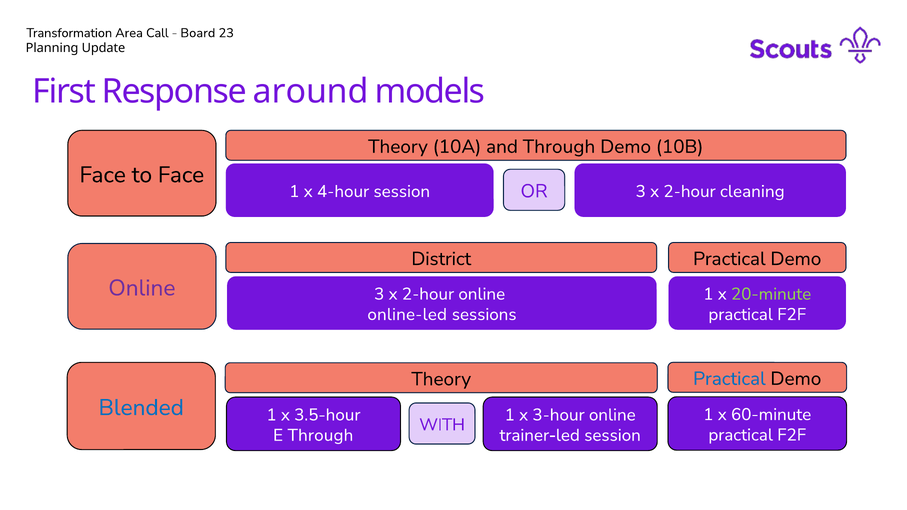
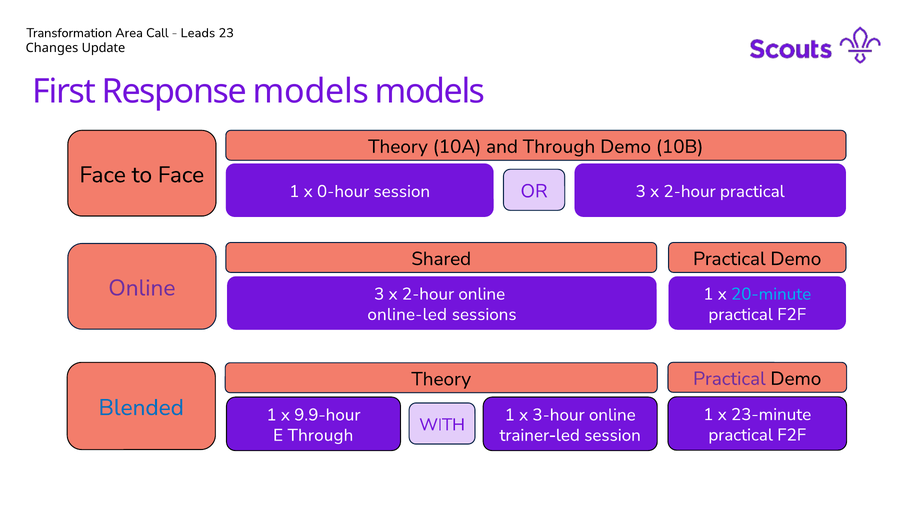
Board: Board -> Leads (198, 33)
Planning: Planning -> Changes (52, 48)
Response around: around -> models (311, 92)
4-hour: 4-hour -> 0-hour (343, 191)
2-hour cleaning: cleaning -> practical (752, 191)
District: District -> Shared (441, 259)
20-minute colour: light green -> light blue (771, 294)
Practical colour: blue -> purple (729, 379)
3.5-hour: 3.5-hour -> 9.9-hour (327, 415)
60-minute: 60-minute -> 23-minute (771, 415)
